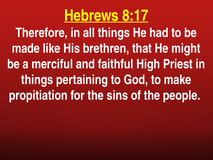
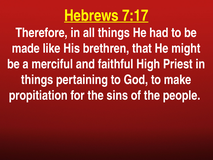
8:17: 8:17 -> 7:17 (135, 16)
